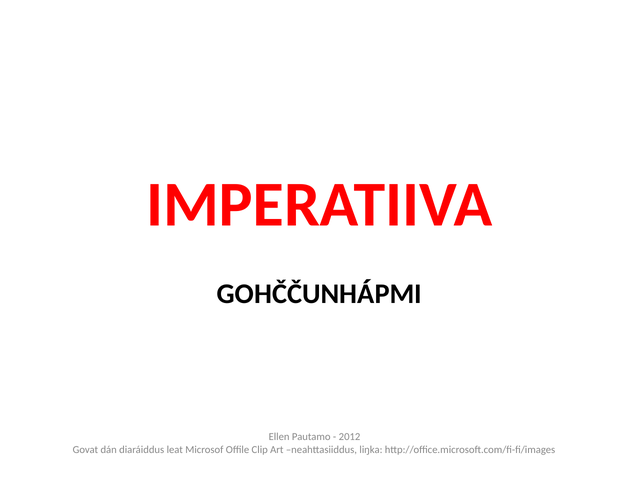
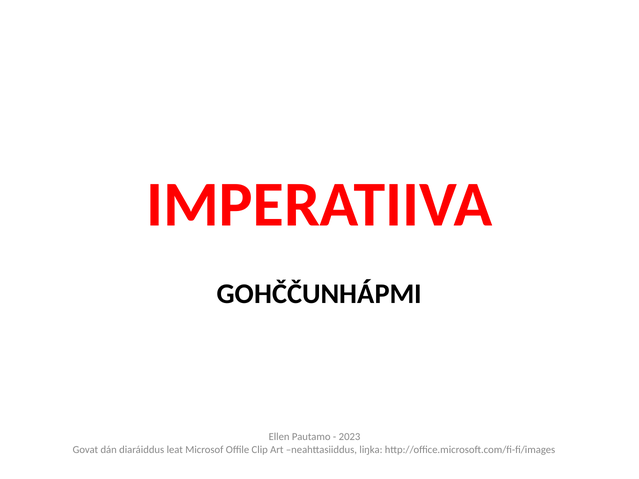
2012: 2012 -> 2023 (350, 437)
